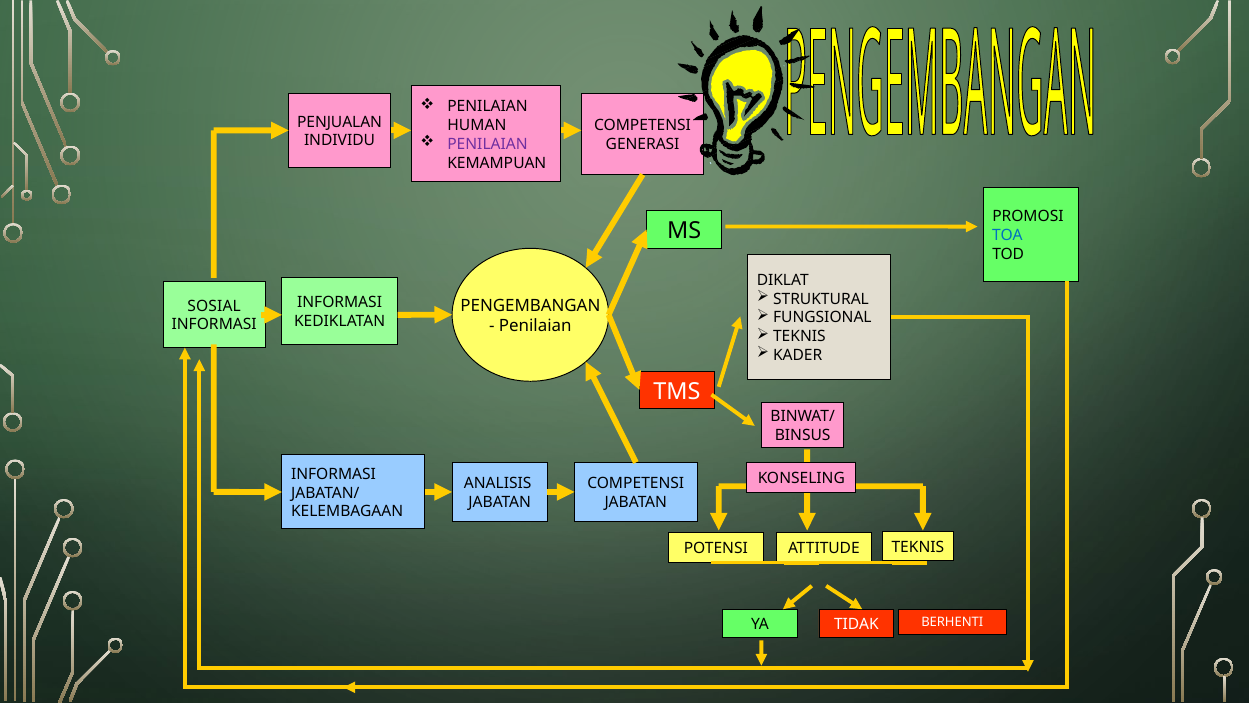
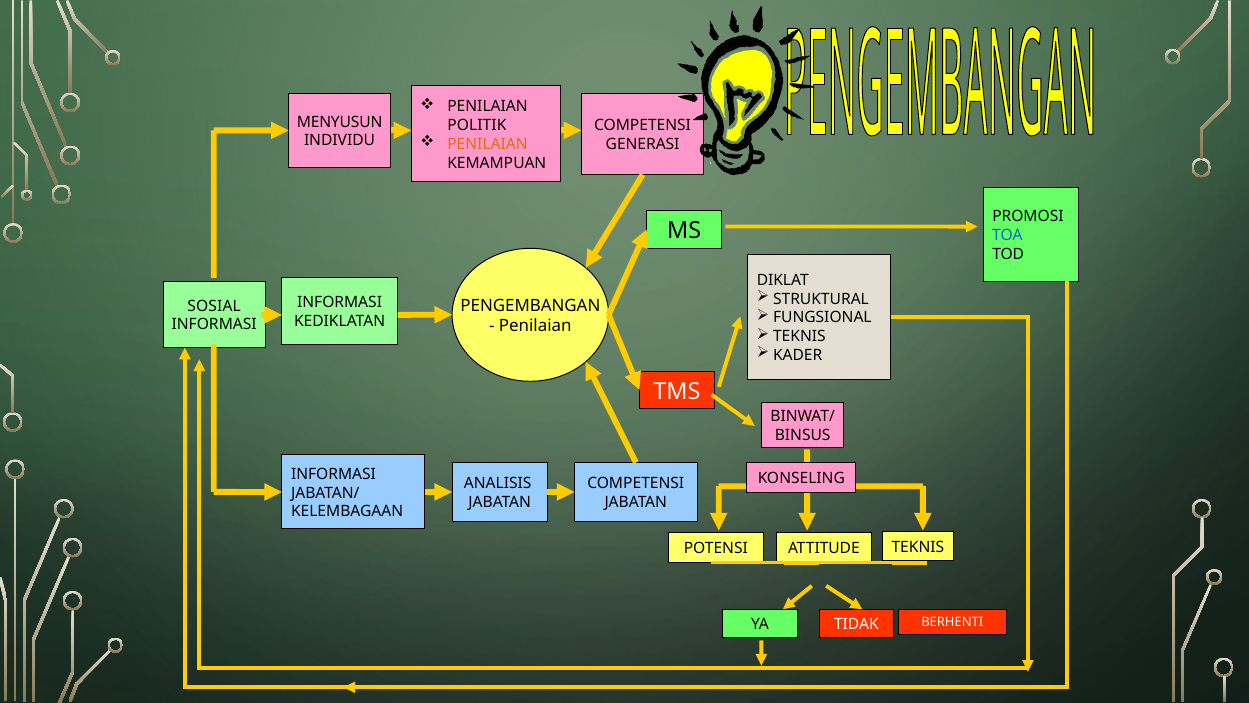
PENJUALAN: PENJUALAN -> MENYUSUN (340, 122)
HUMAN: HUMAN -> POLITIK (477, 125)
PENILAIAN colour: purple -> orange (488, 144)
